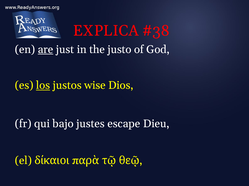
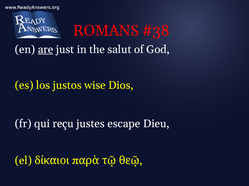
EXPLICA: EXPLICA -> ROMANS (106, 31)
justo: justo -> salut (119, 50)
los underline: present -> none (43, 86)
bajo: bajo -> reçu (63, 124)
